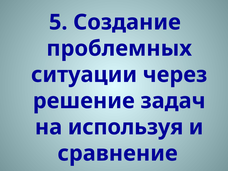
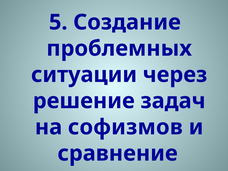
используя: используя -> софизмов (125, 127)
